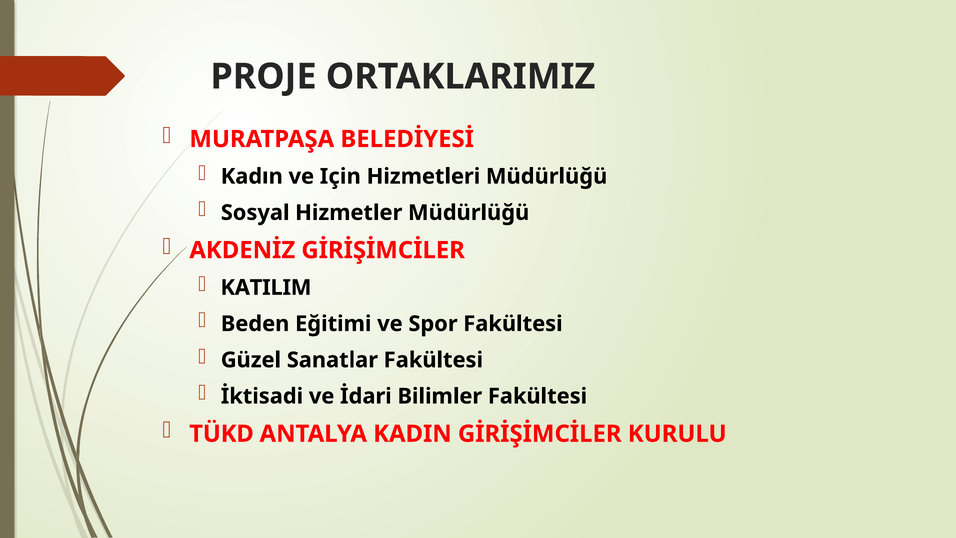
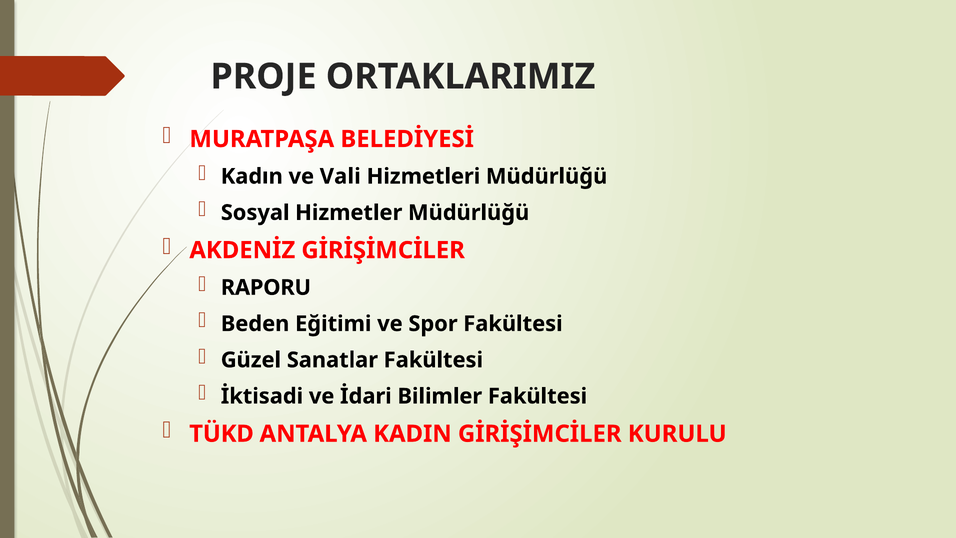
Için: Için -> Vali (340, 176)
KATILIM: KATILIM -> RAPORU (266, 287)
